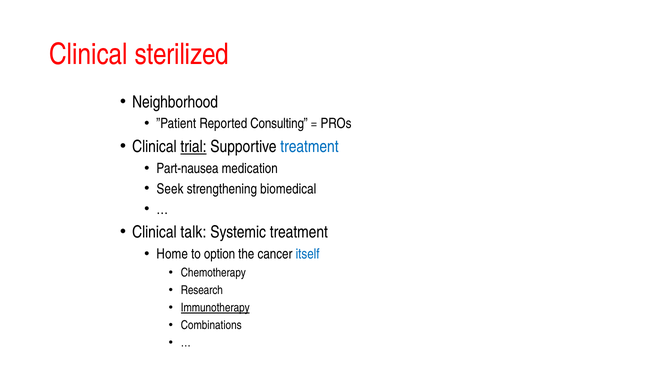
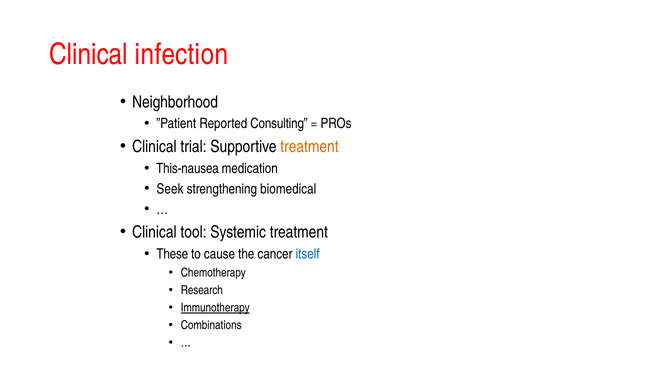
sterilized: sterilized -> infection (182, 54)
trial underline: present -> none (193, 146)
treatment colour: blue -> orange (309, 146)
Part-nausea: Part-nausea -> This-nausea (188, 168)
talk: talk -> tool (193, 232)
Home: Home -> These (172, 254)
option: option -> cause (219, 254)
